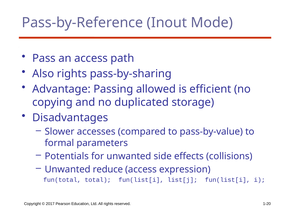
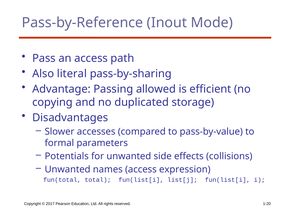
Also rights: rights -> literal (72, 74)
reduce: reduce -> names (108, 170)
